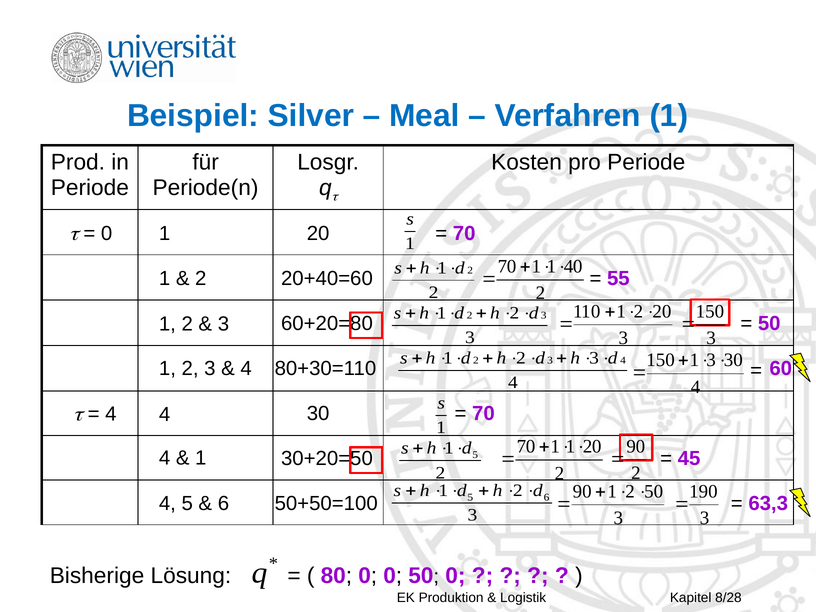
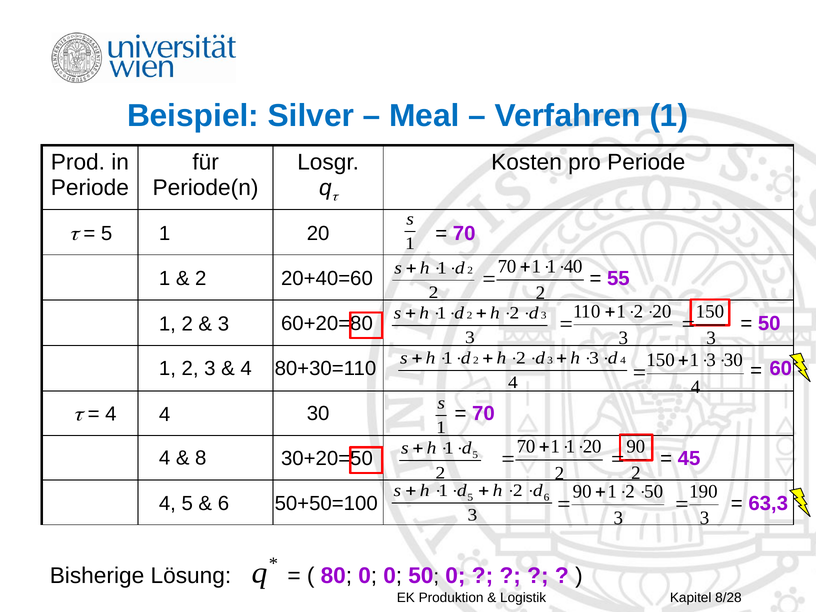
0: 0 -> 5 (107, 234)
1: 1 -> 8 (201, 458)
